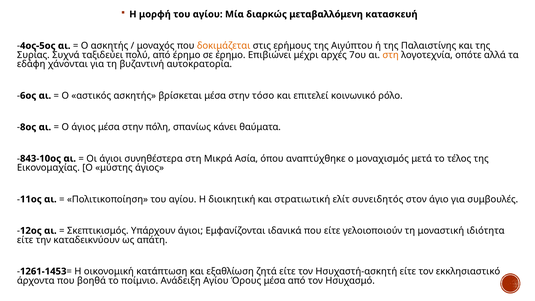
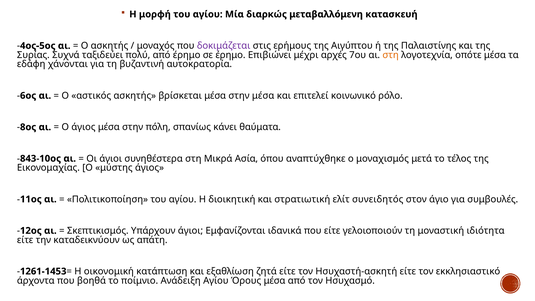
δοκιμάζεται colour: orange -> purple (224, 46)
οπότε αλλά: αλλά -> μέσα (495, 55)
στην τόσο: τόσο -> μέσα (263, 96)
